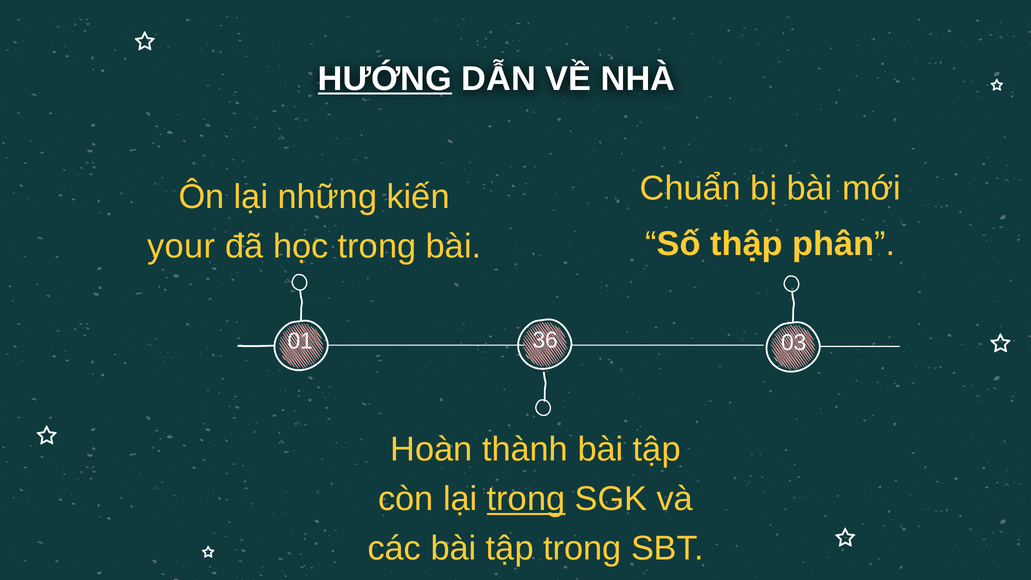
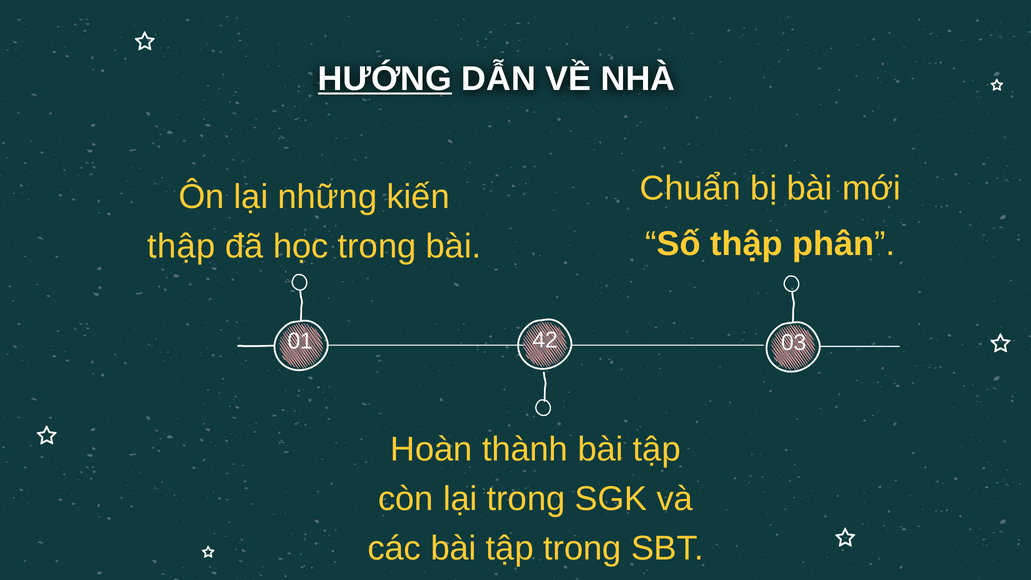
your: your -> thập (181, 246)
36: 36 -> 42 (546, 340)
trong underline: present -> none (526, 499)
